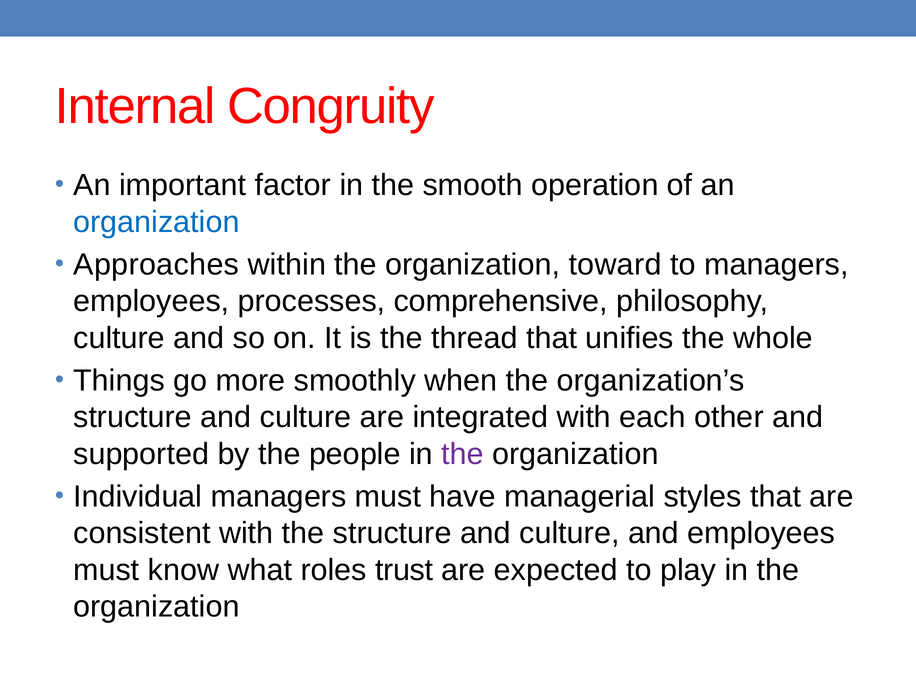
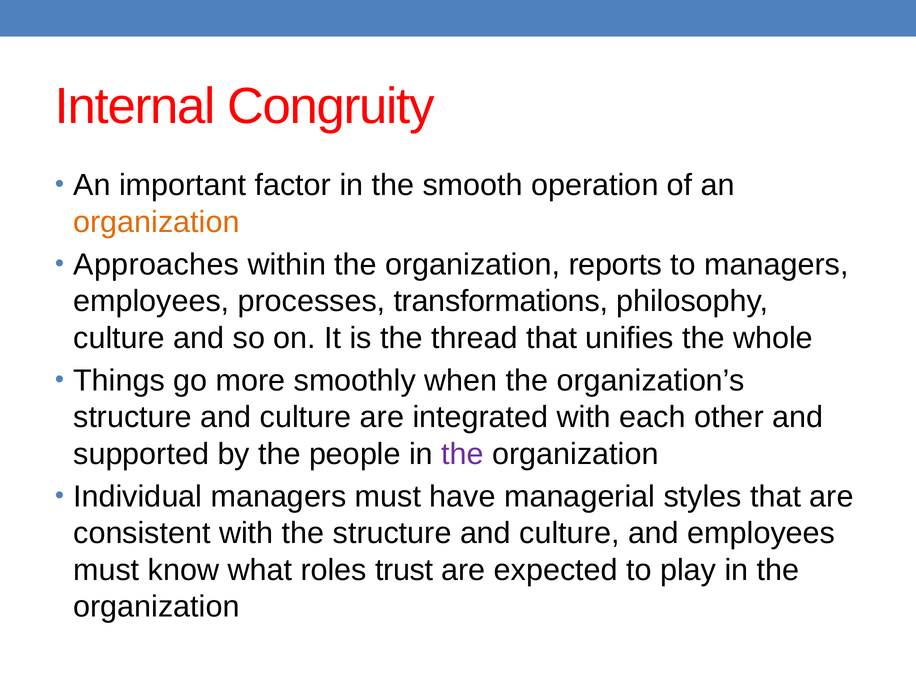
organization colour: blue -> orange (156, 222)
toward: toward -> reports (615, 265)
comprehensive: comprehensive -> transformations (501, 301)
